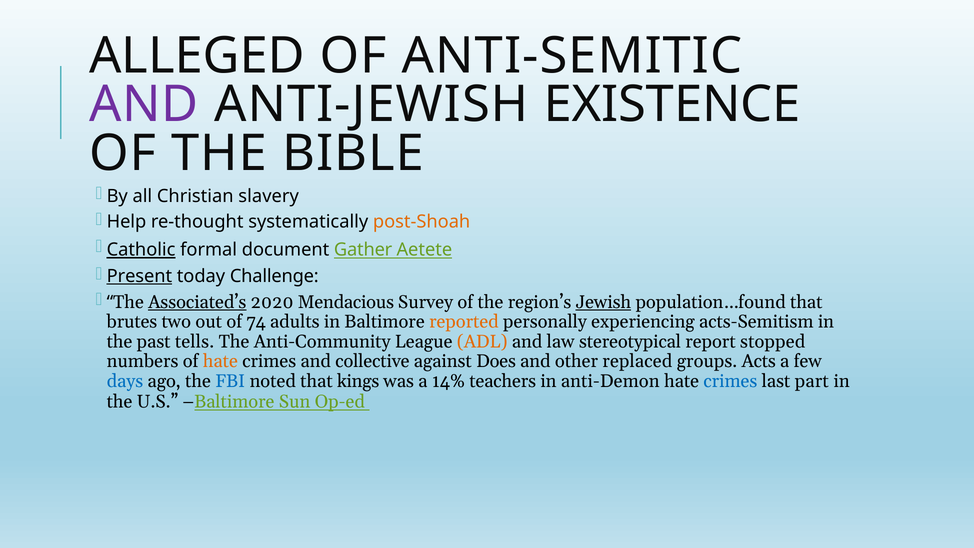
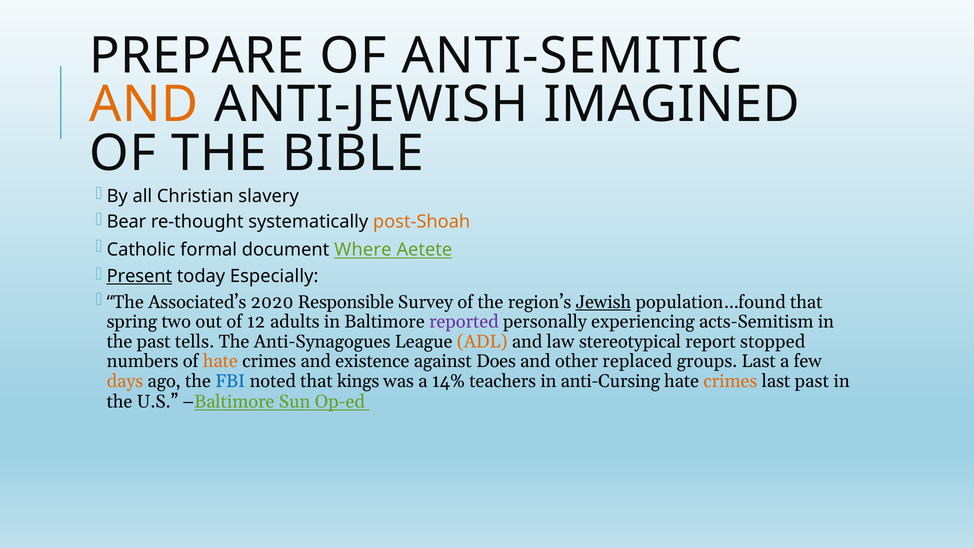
ALLEGED: ALLEGED -> PREPARE (197, 56)
AND colour: purple -> orange (144, 105)
EXISTENCE: EXISTENCE -> IMAGINED (672, 105)
Help: Help -> Bear (126, 222)
Catholic underline: present -> none (141, 250)
Gather: Gather -> Where (363, 250)
Challenge: Challenge -> Especially (274, 276)
Associated’s underline: present -> none (197, 302)
Mendacious: Mendacious -> Responsible (346, 302)
brutes: brutes -> spring (132, 322)
74: 74 -> 12 (256, 322)
reported colour: orange -> purple (464, 322)
Anti-Community: Anti-Community -> Anti-Synagogues (322, 341)
collective: collective -> existence (372, 361)
groups Acts: Acts -> Last (759, 361)
days colour: blue -> orange (125, 381)
anti-Demon: anti-Demon -> anti-Cursing (610, 381)
crimes colour: blue -> orange (730, 381)
last part: part -> past (812, 381)
